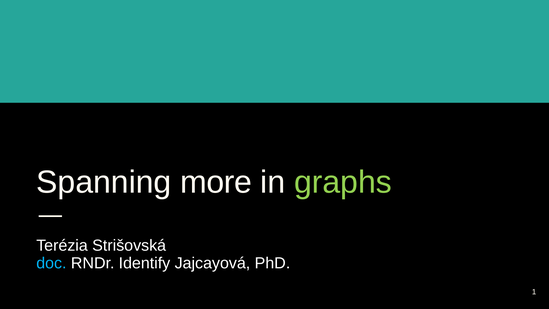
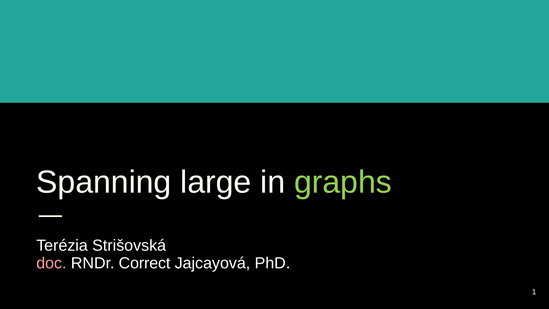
more: more -> large (216, 182)
doc colour: light blue -> pink (51, 263)
Identify: Identify -> Correct (145, 263)
